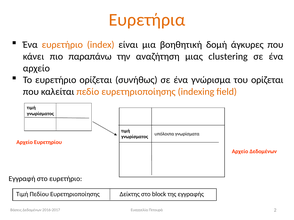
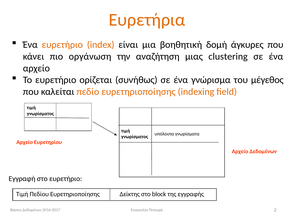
παραπάνω: παραπάνω -> οργάνωση (90, 57)
του ορίζεται: ορίζεται -> μέγεθος (267, 80)
